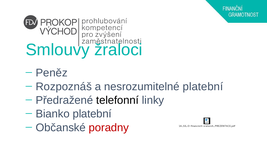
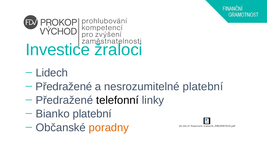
Smlouvy: Smlouvy -> Investice (58, 50)
Peněz: Peněz -> Lidech (52, 73)
Rozpoznáš: Rozpoznáš -> Předražené (64, 87)
poradny colour: red -> orange (109, 128)
